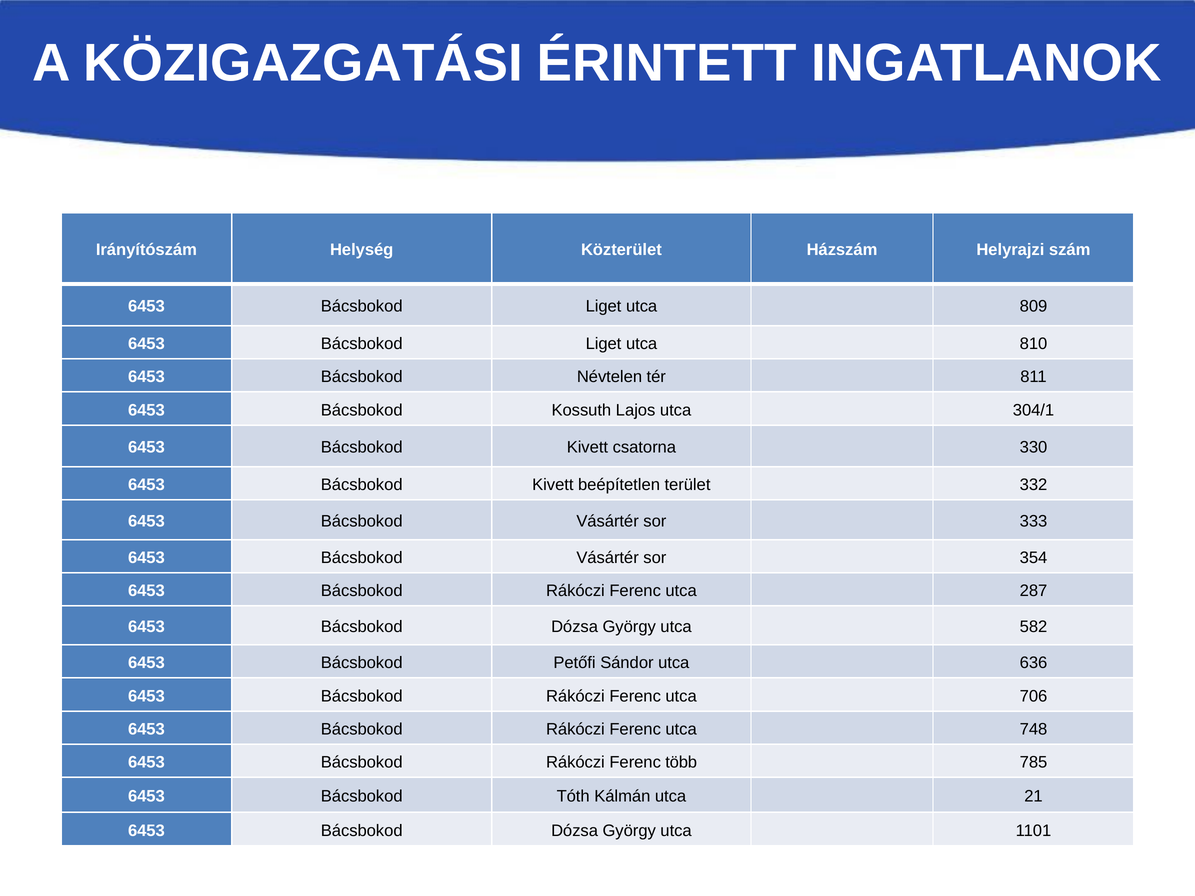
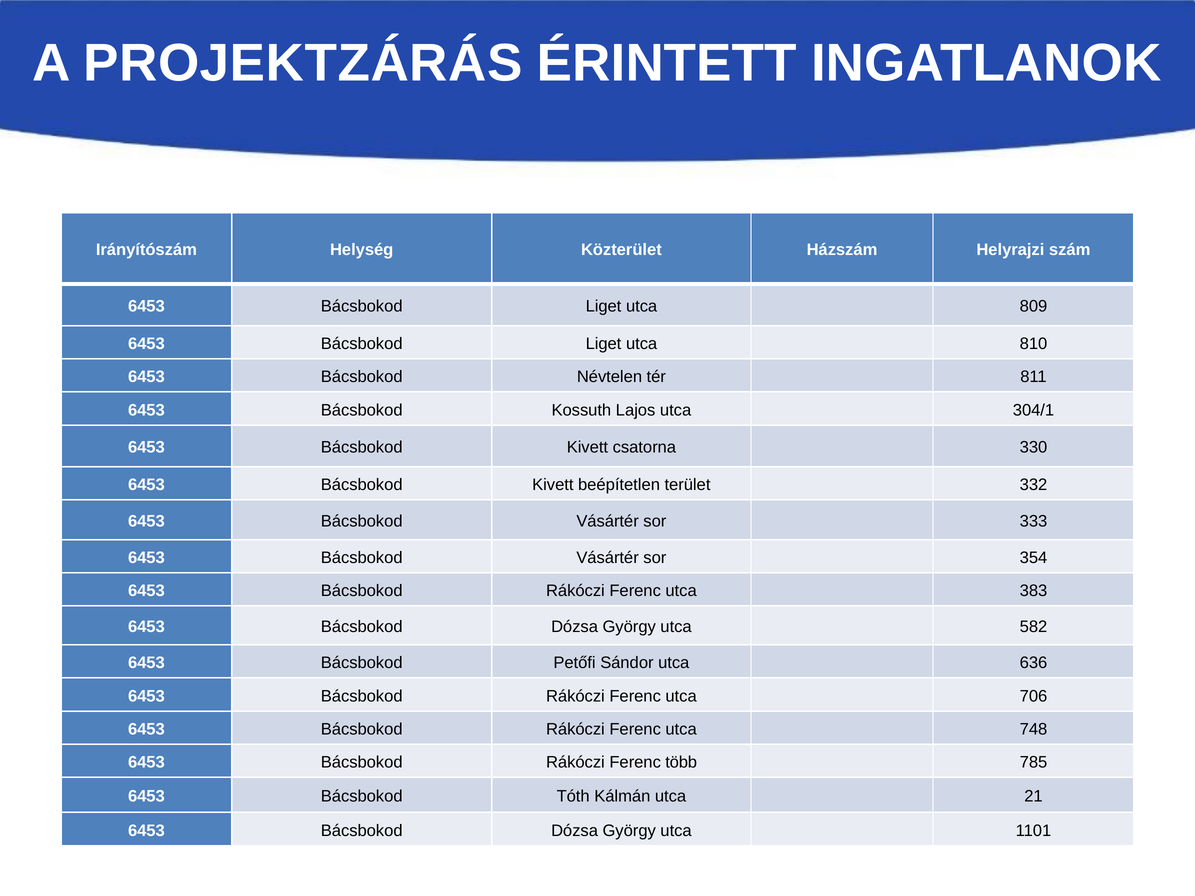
KÖZIGAZGATÁSI: KÖZIGAZGATÁSI -> PROJEKTZÁRÁS (303, 63)
287: 287 -> 383 (1034, 591)
